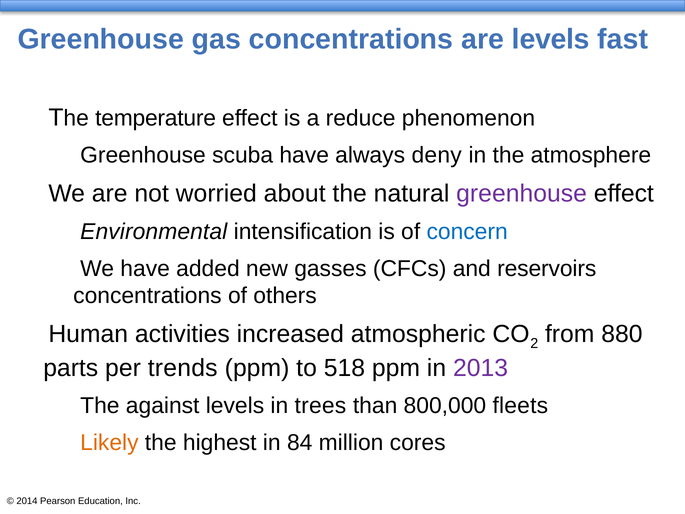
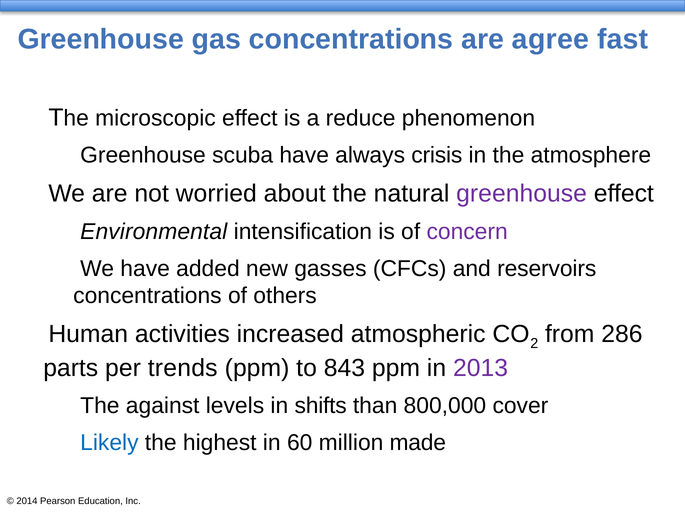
are levels: levels -> agree (551, 39)
temperature: temperature -> microscopic (155, 118)
deny: deny -> crisis (437, 155)
concern colour: blue -> purple (467, 231)
880: 880 -> 286 (622, 334)
518: 518 -> 843 (344, 368)
trees: trees -> shifts (321, 406)
fleets: fleets -> cover (520, 406)
Likely colour: orange -> blue (109, 443)
84: 84 -> 60 (300, 443)
cores: cores -> made (418, 443)
